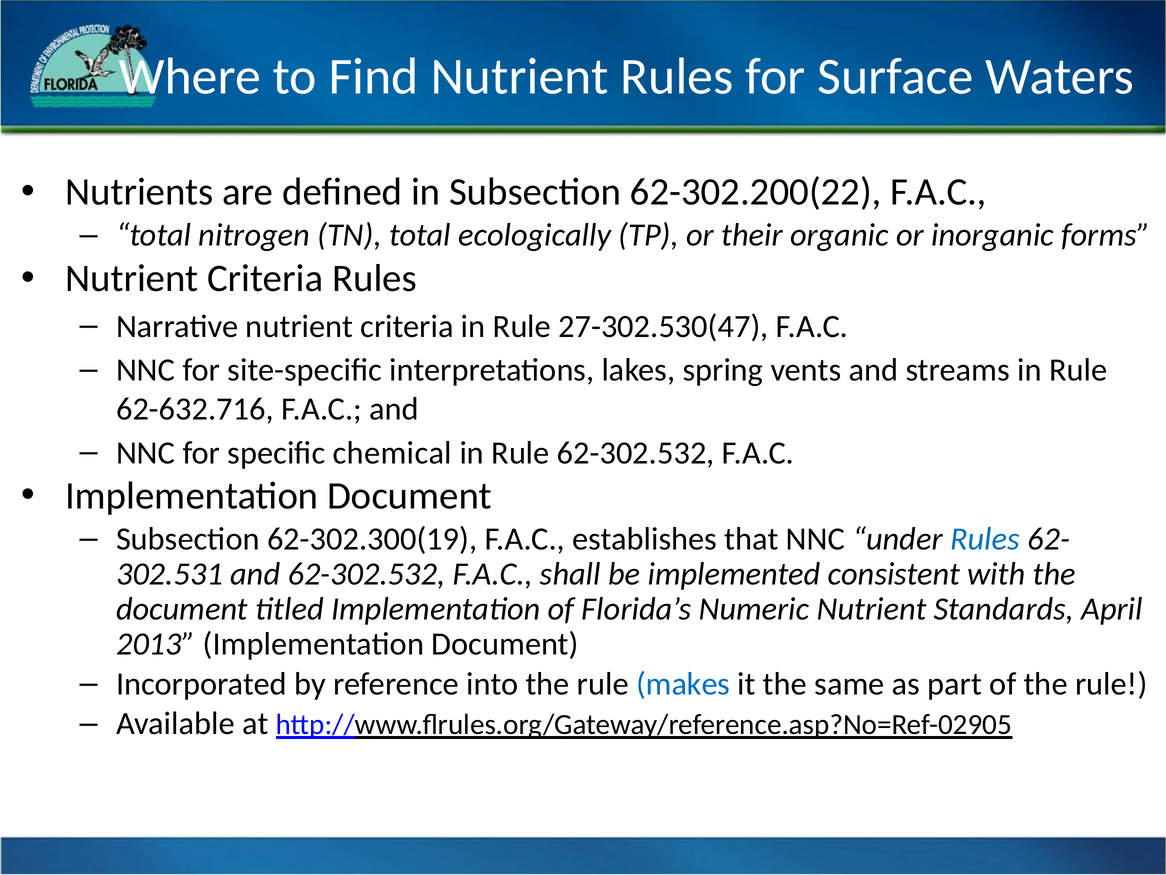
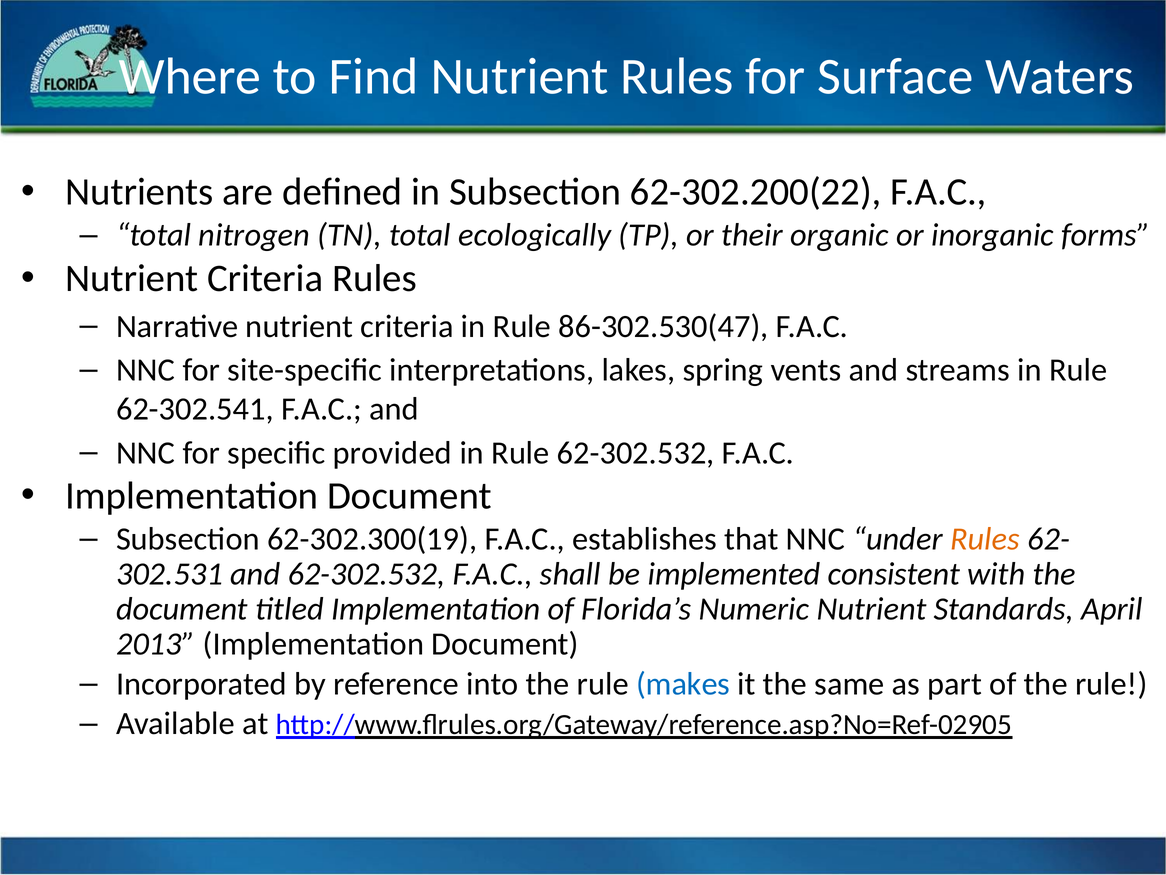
27-302.530(47: 27-302.530(47 -> 86-302.530(47 (663, 326)
62-632.716: 62-632.716 -> 62-302.541 (195, 409)
chemical: chemical -> provided (392, 453)
Rules colour: blue -> orange (985, 539)
